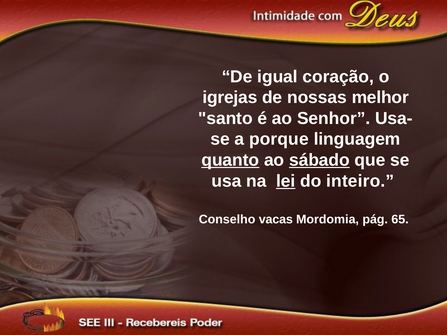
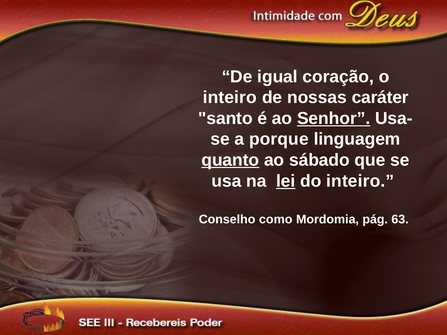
igrejas: igrejas -> inteiro (230, 98)
melhor: melhor -> caráter (380, 98)
Senhor underline: none -> present (334, 118)
sábado underline: present -> none (319, 160)
vacas: vacas -> como (276, 219)
65: 65 -> 63 (400, 219)
